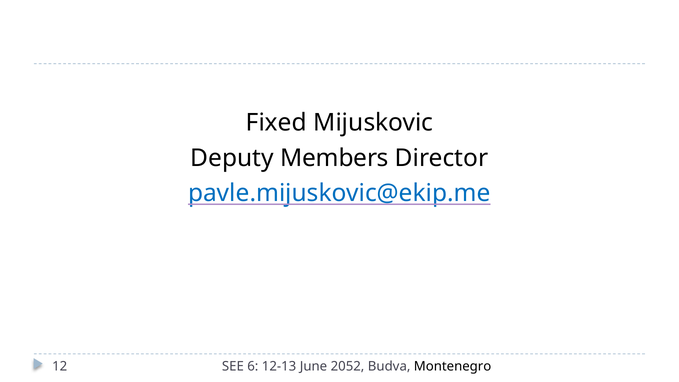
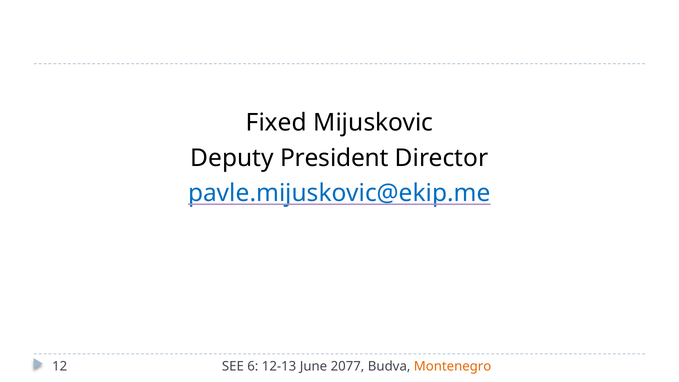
Members: Members -> President (334, 158)
2052: 2052 -> 2077 (348, 366)
Montenegro colour: black -> orange (453, 366)
